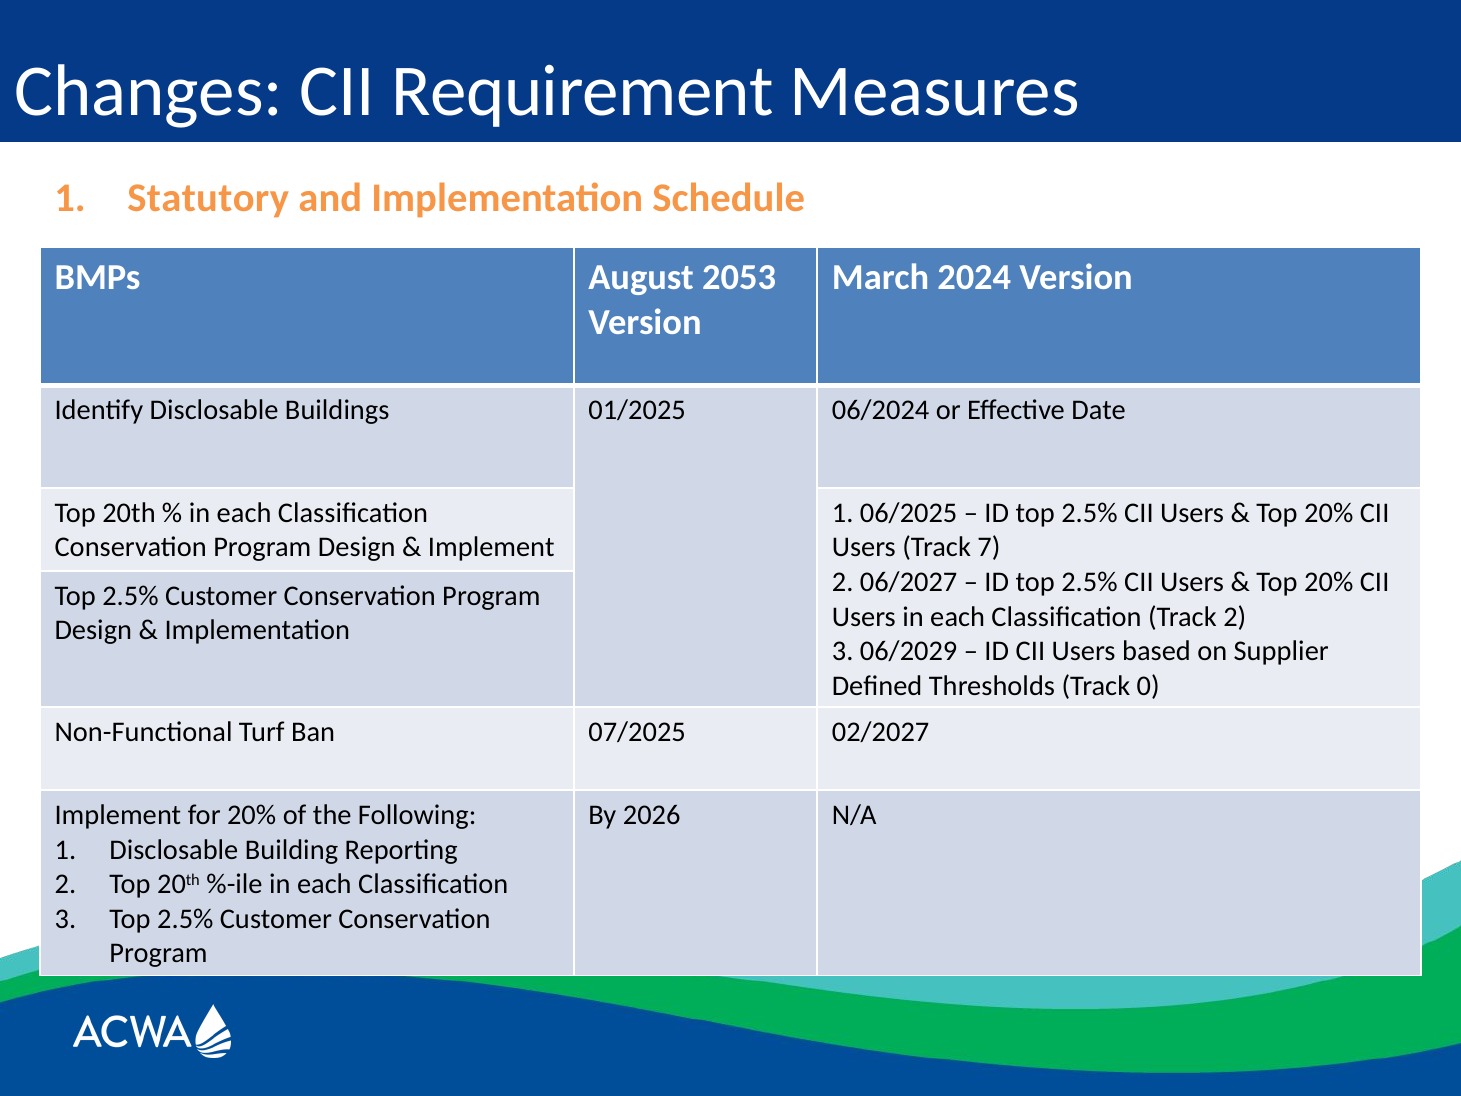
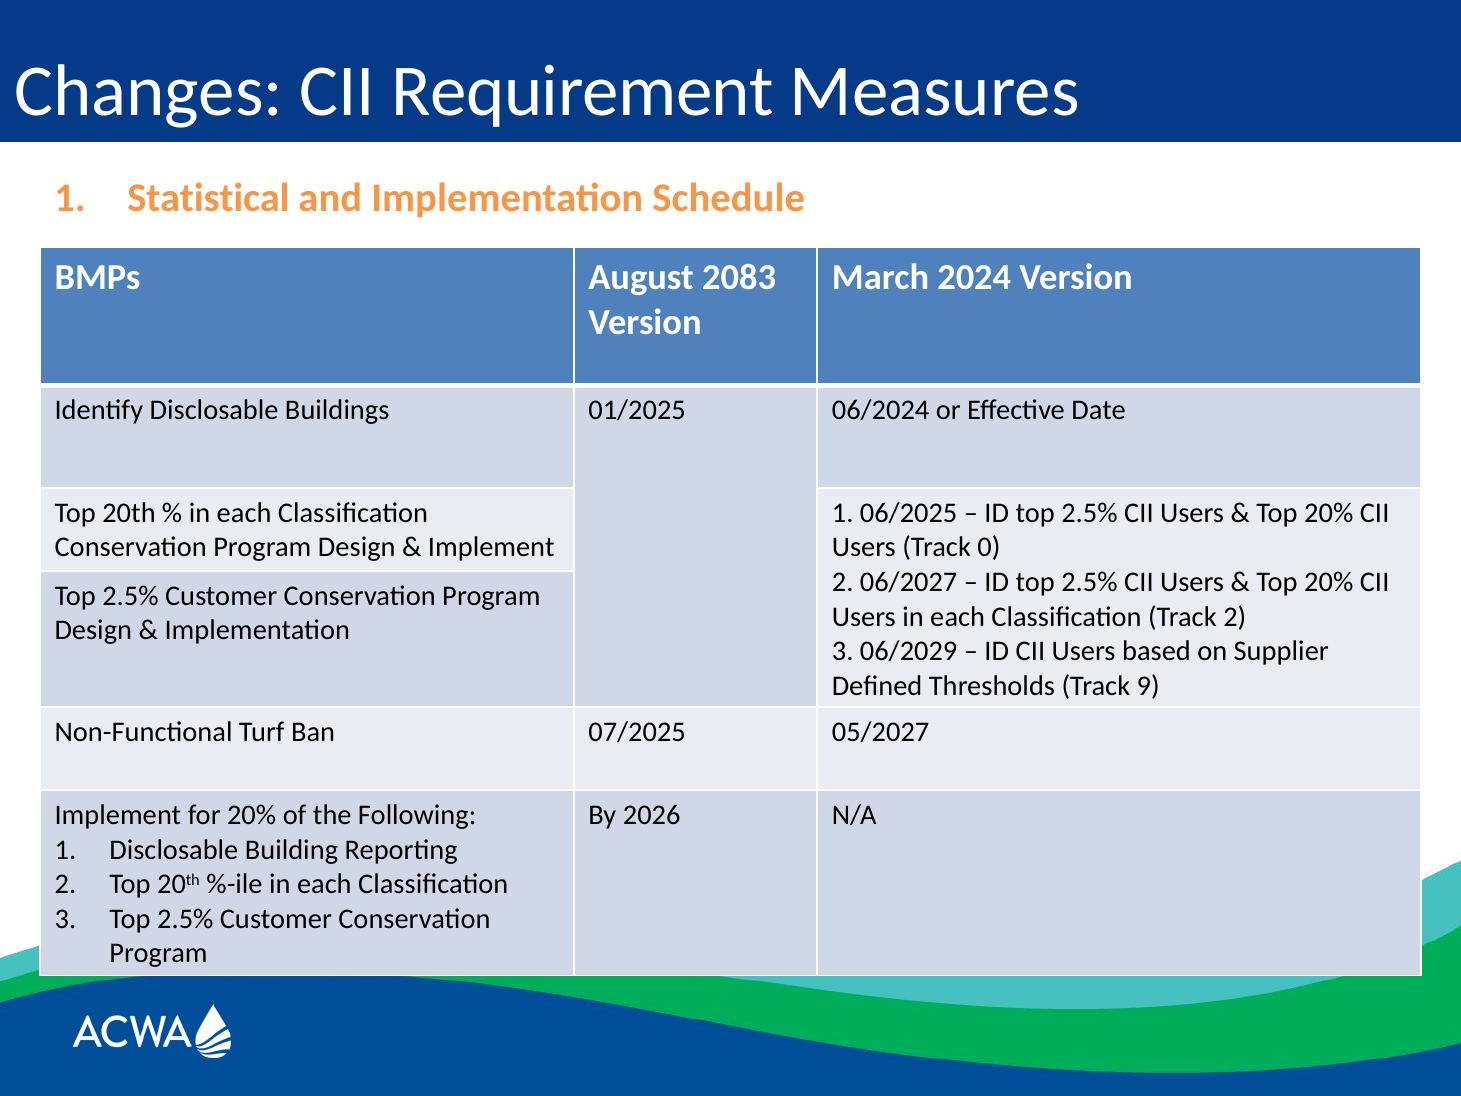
Statutory: Statutory -> Statistical (208, 198)
2053: 2053 -> 2083 (739, 278)
7: 7 -> 0 (989, 547)
0: 0 -> 9 (1148, 686)
02/2027: 02/2027 -> 05/2027 (881, 732)
